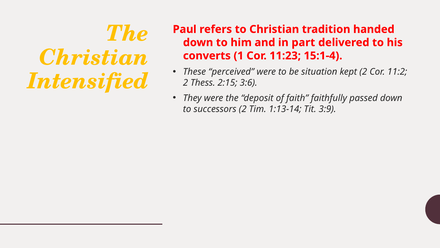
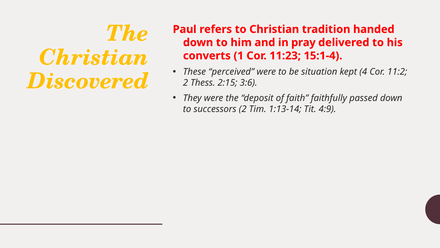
part: part -> pray (303, 42)
kept 2: 2 -> 4 (363, 72)
Intensified: Intensified -> Discovered (88, 81)
3:9: 3:9 -> 4:9 (327, 109)
